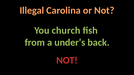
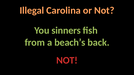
church: church -> sinners (66, 31)
under’s: under’s -> beach’s (70, 43)
